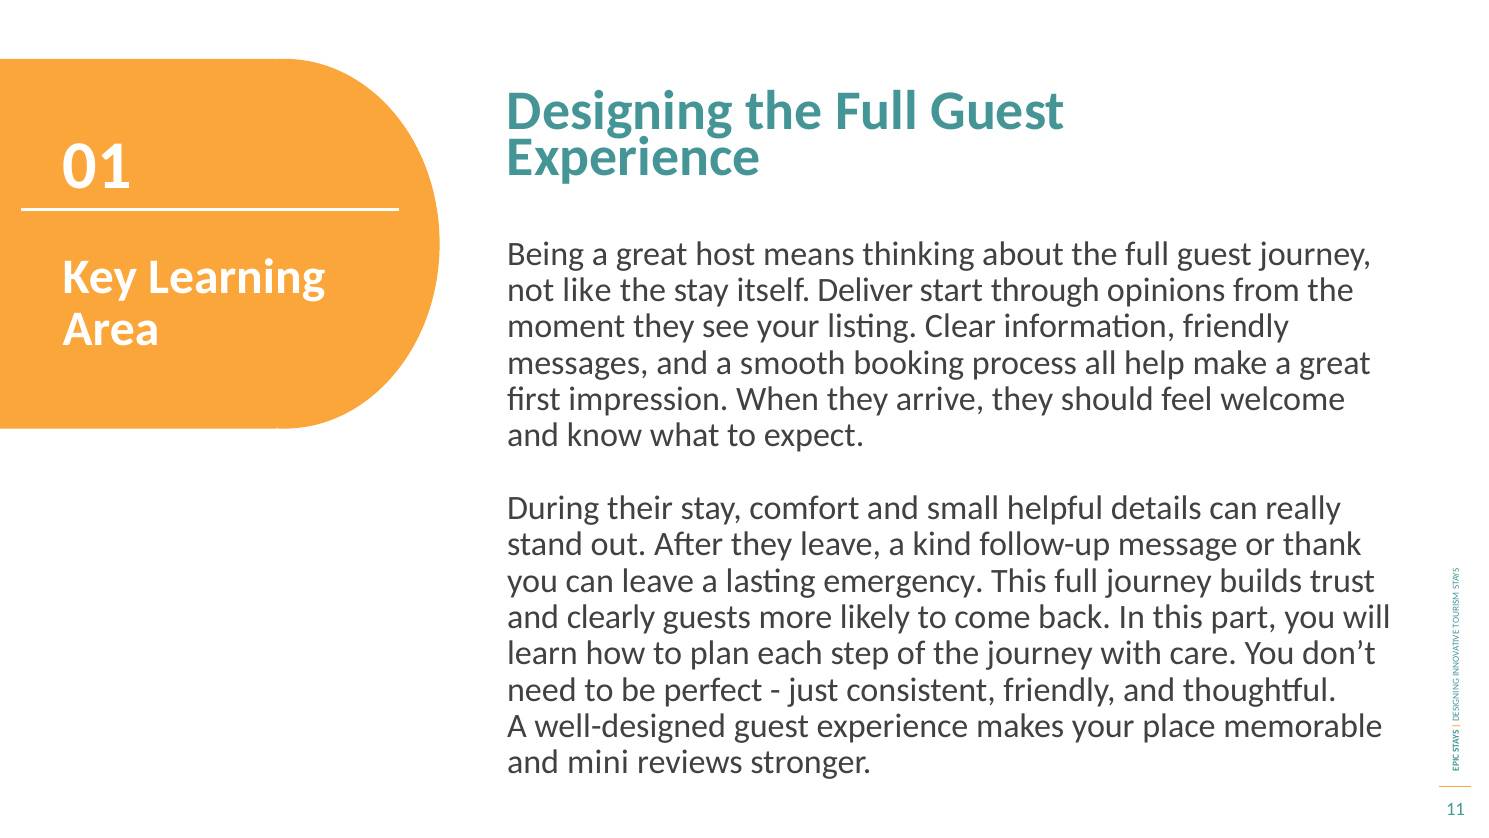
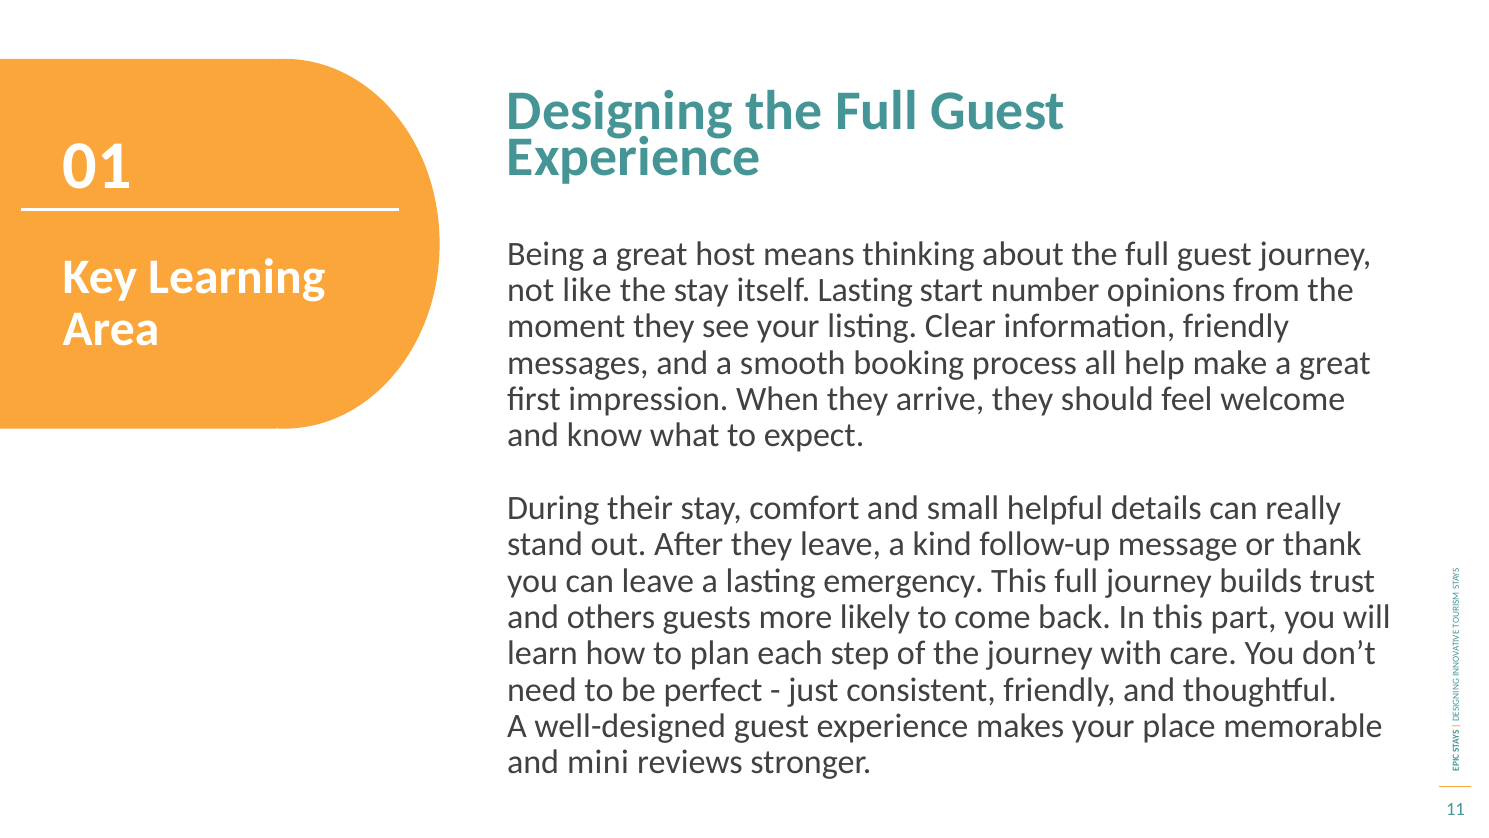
itself Deliver: Deliver -> Lasting (865, 290)
through: through -> number (1045, 290)
clearly: clearly -> others (611, 617)
